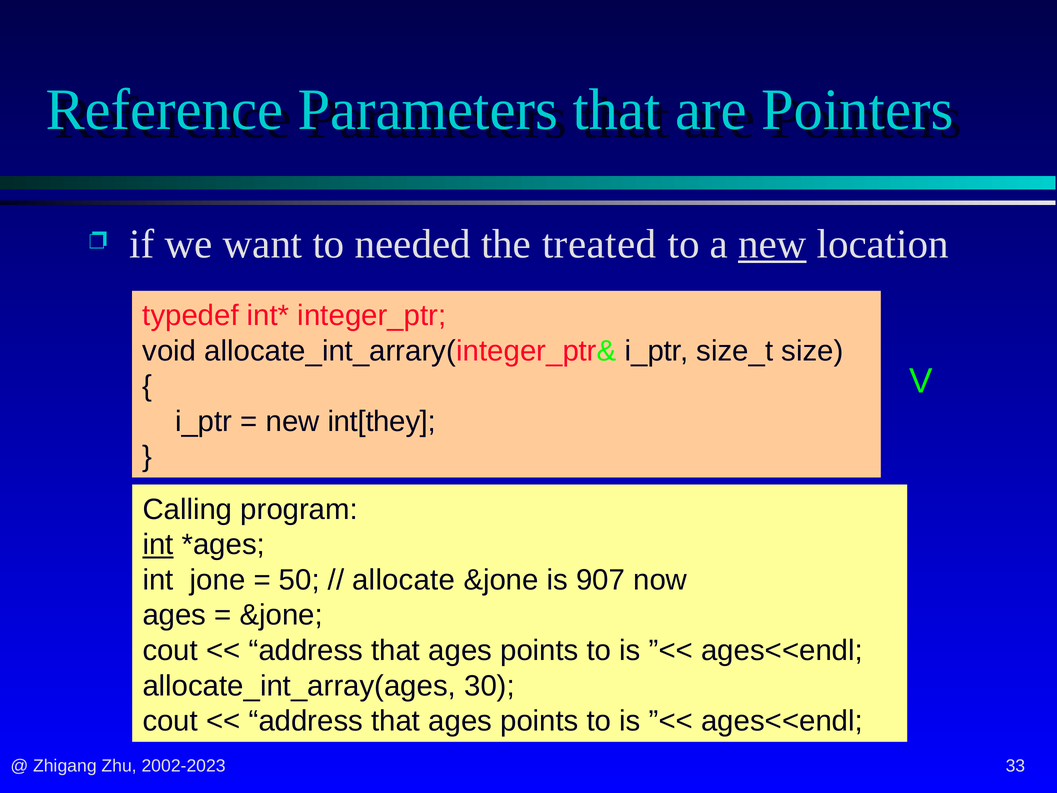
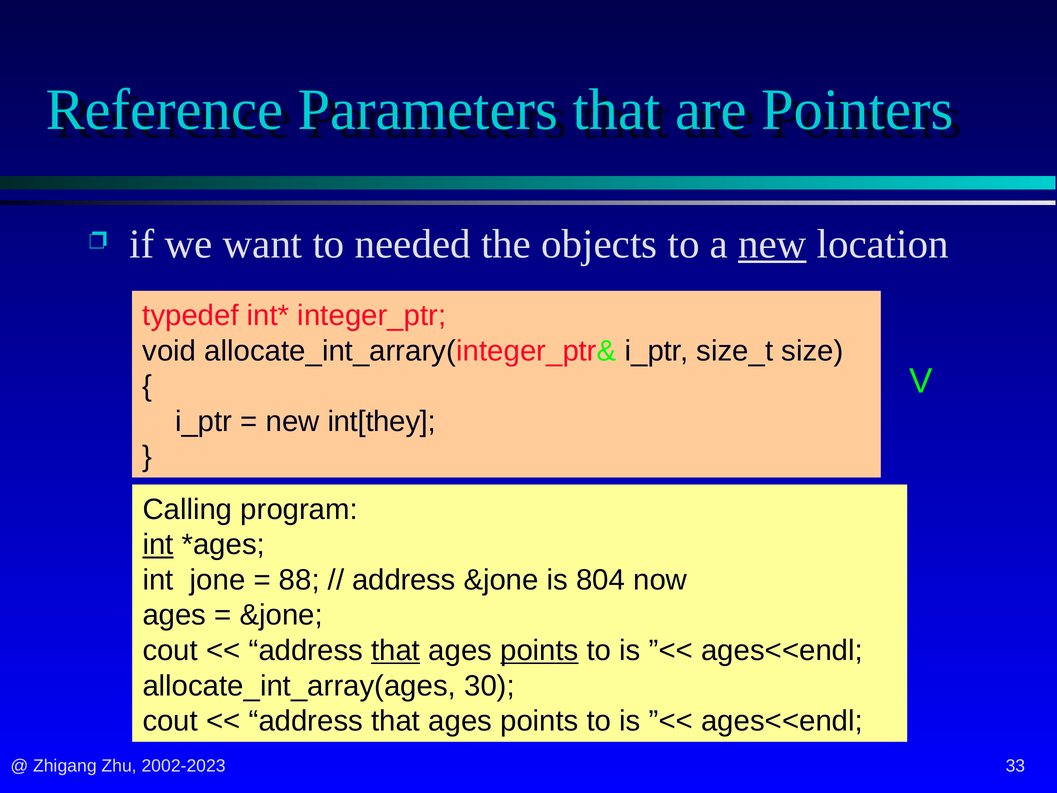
treated: treated -> objects (599, 244)
50: 50 -> 88 (299, 580)
allocate: allocate -> address (404, 580)
907: 907 -> 804 (601, 580)
that underline: none -> present (396, 650)
points underline: none -> present (539, 650)
